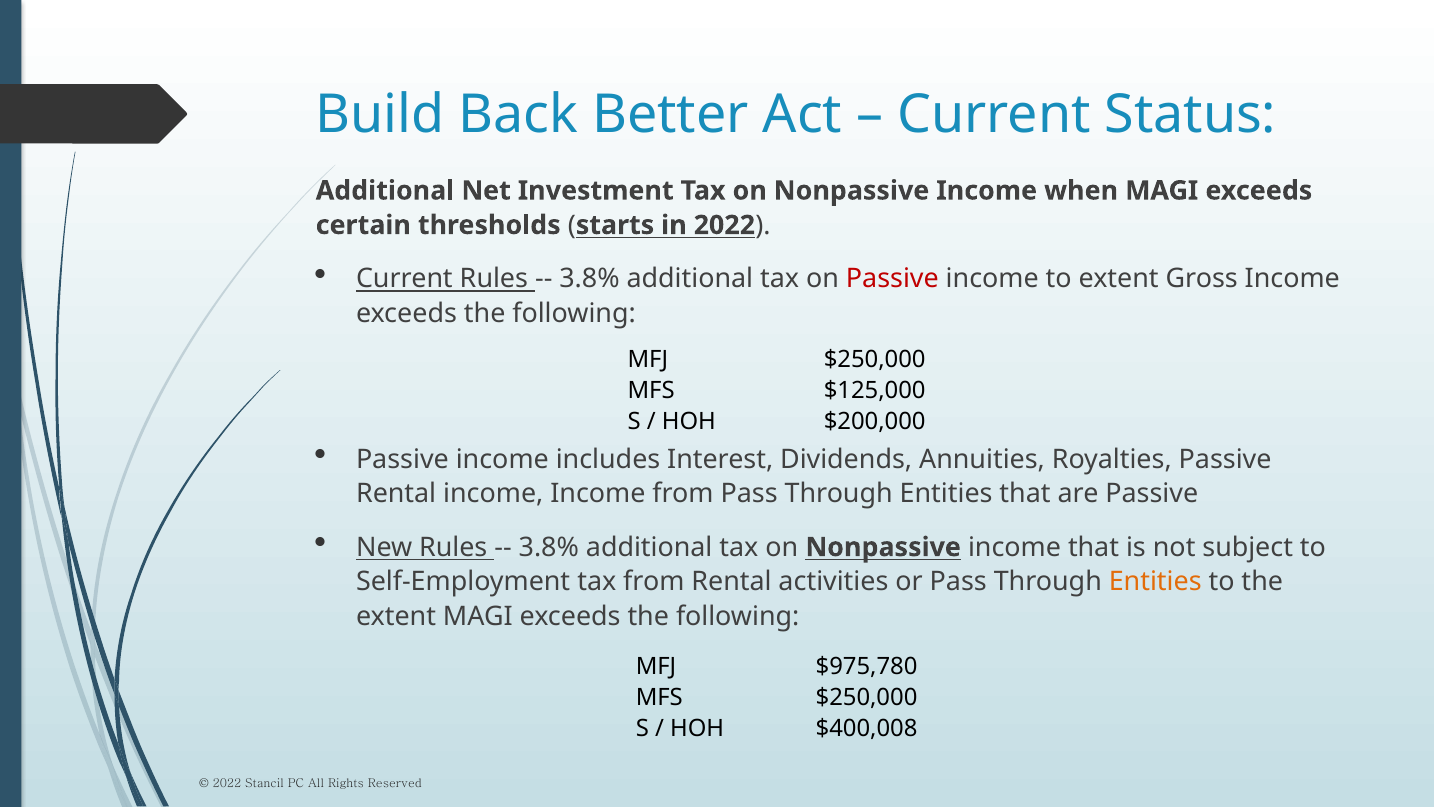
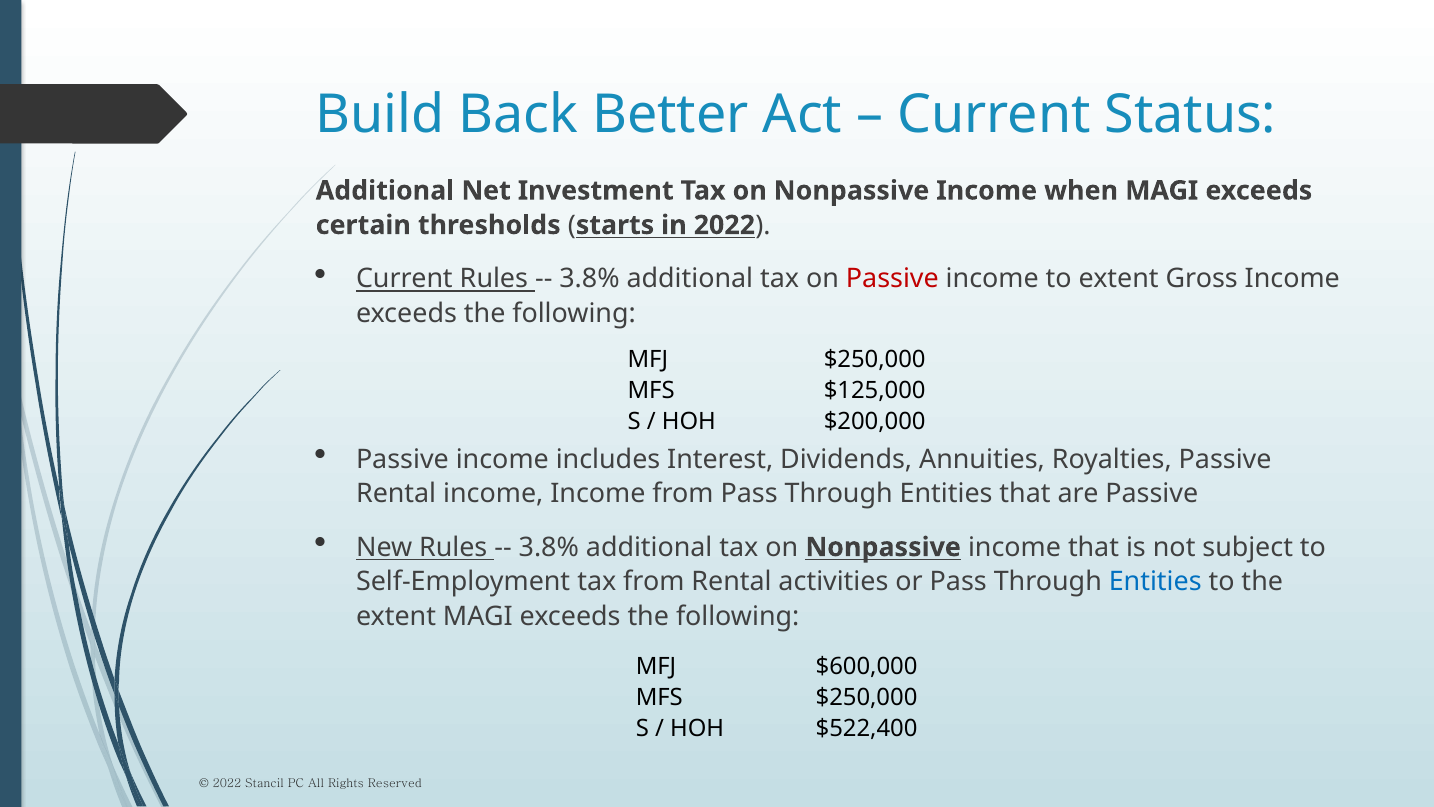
Entities colour: orange -> blue (1155, 582)
$975,780: $975,780 -> $600,000 (867, 666)
$400,008: $400,008 -> $522,400 (867, 728)
